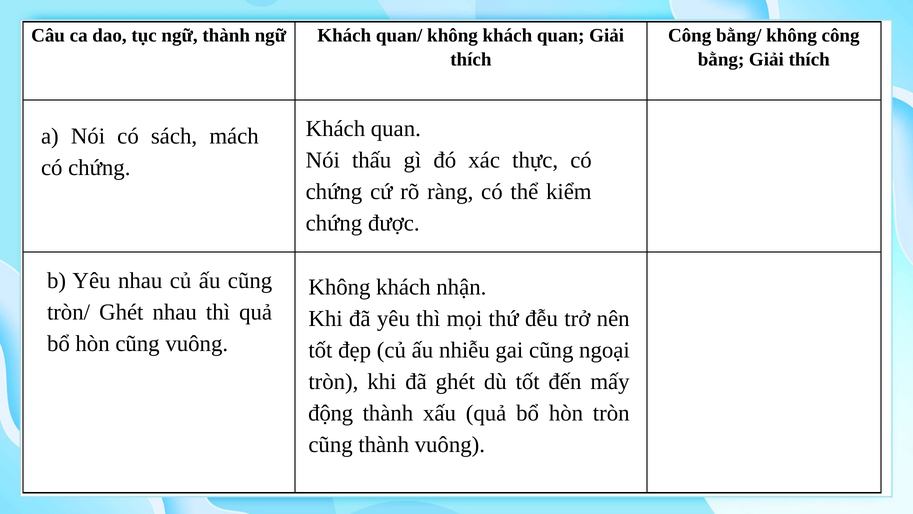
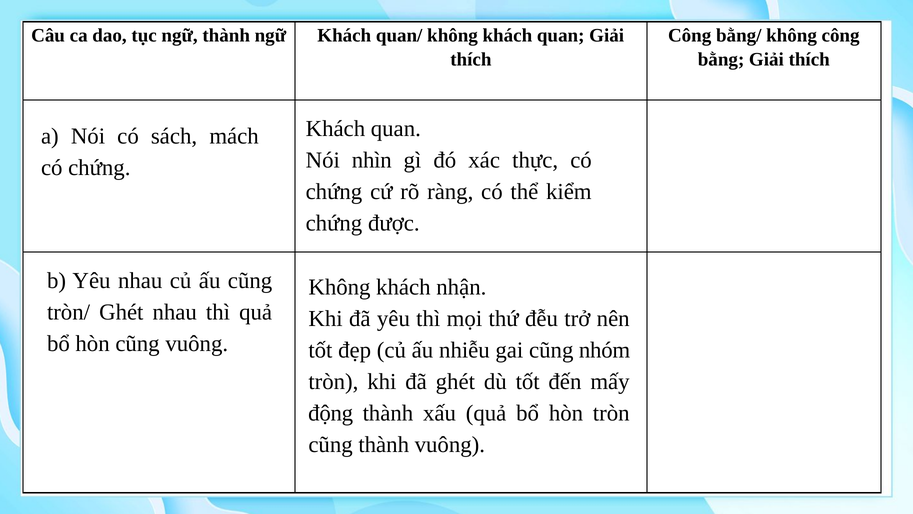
thấu: thấu -> nhìn (372, 160)
ngoại: ngoại -> nhóm (605, 350)
